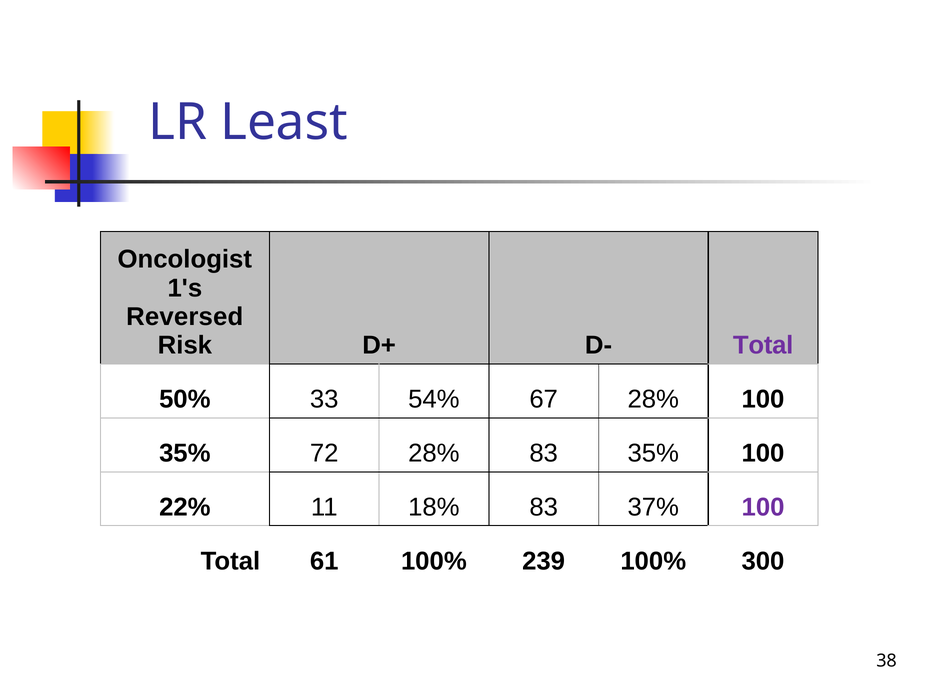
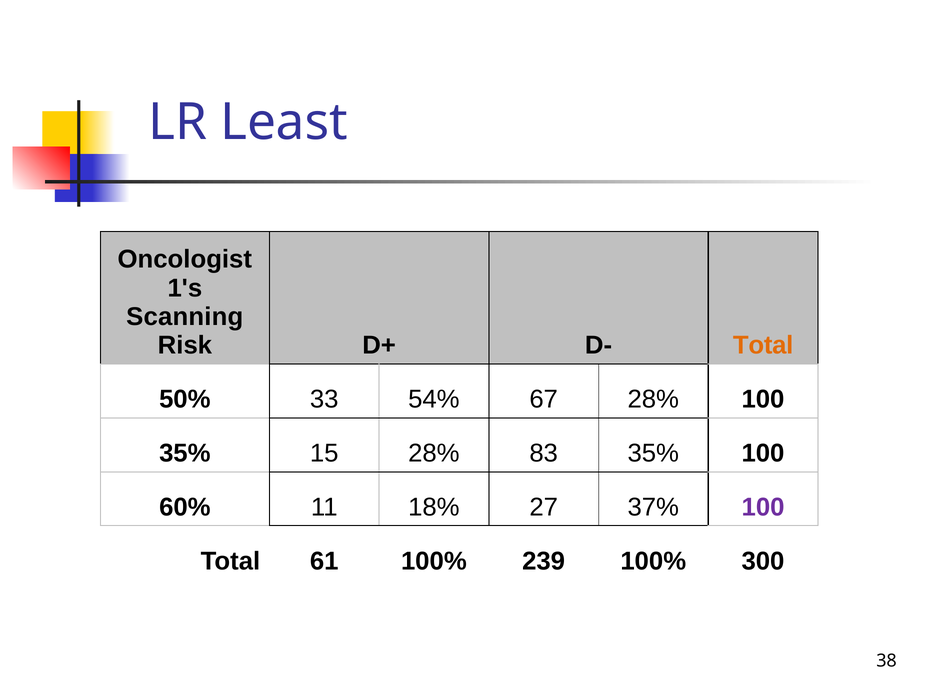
Reversed: Reversed -> Scanning (185, 317)
Total colour: purple -> orange (763, 346)
72: 72 -> 15 (324, 454)
22%: 22% -> 60% (185, 508)
18% 83: 83 -> 27 (544, 508)
